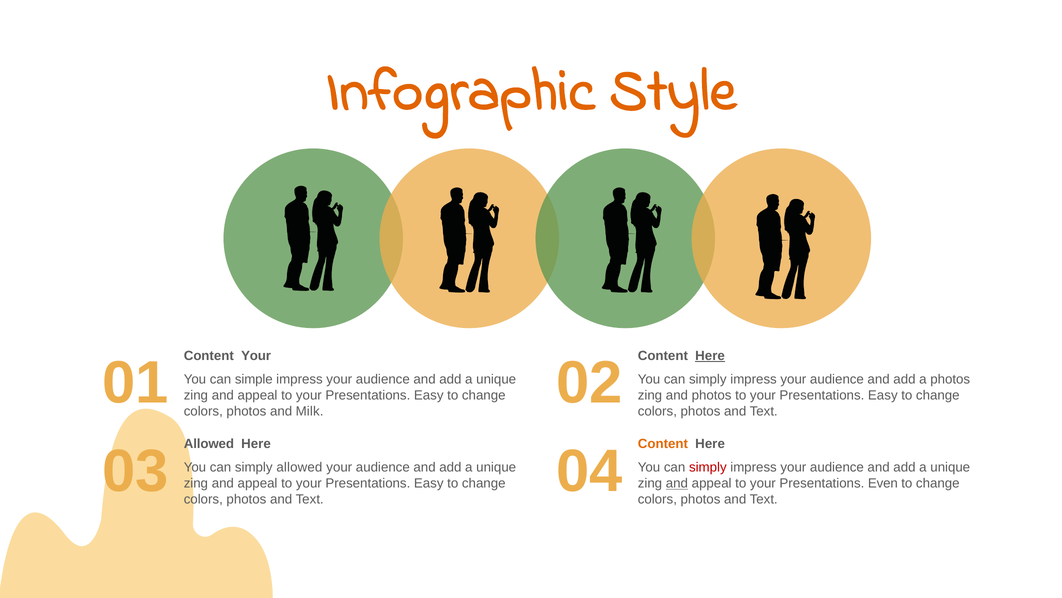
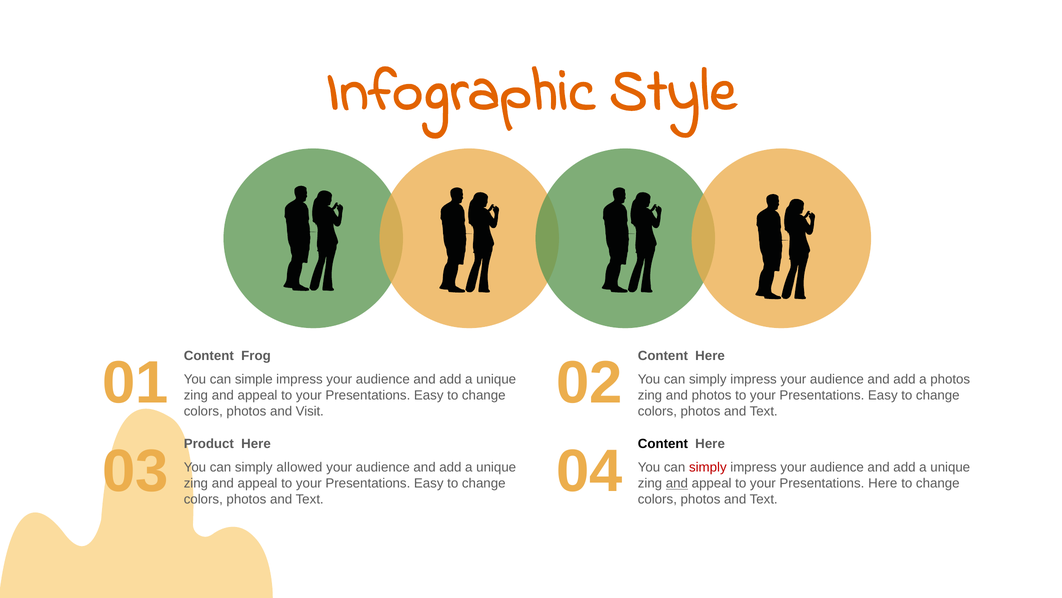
Content Your: Your -> Frog (256, 355)
Here underline: present -> none (710, 355)
Milk: Milk -> Visit (310, 411)
Allowed: Allowed -> Product (209, 444)
Content colour: orange -> black (663, 444)
Presentations Even: Even -> Here (883, 483)
